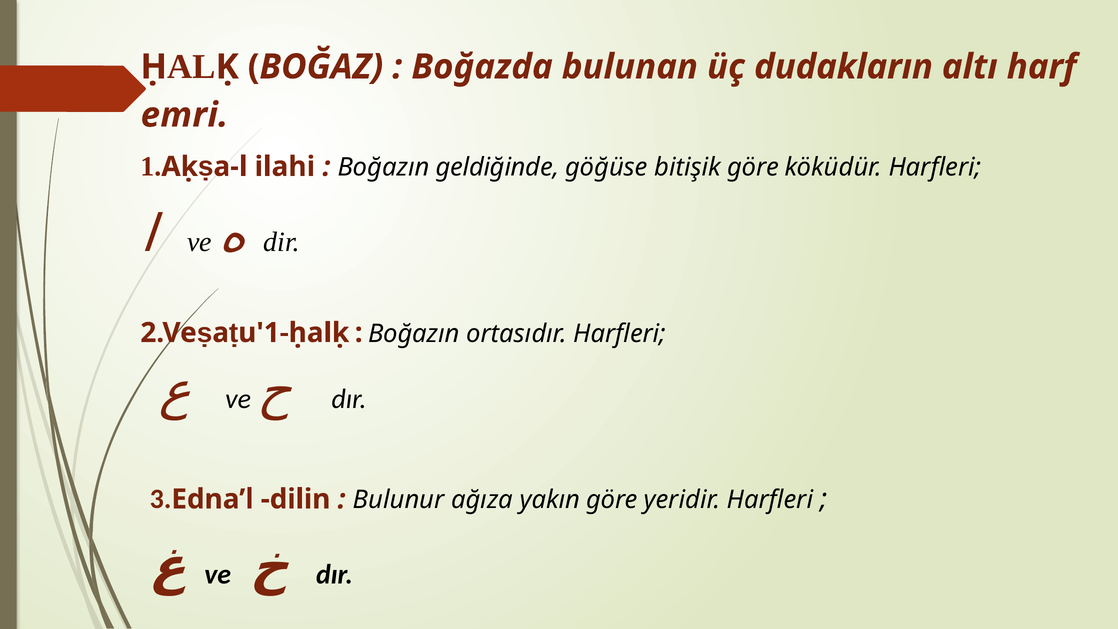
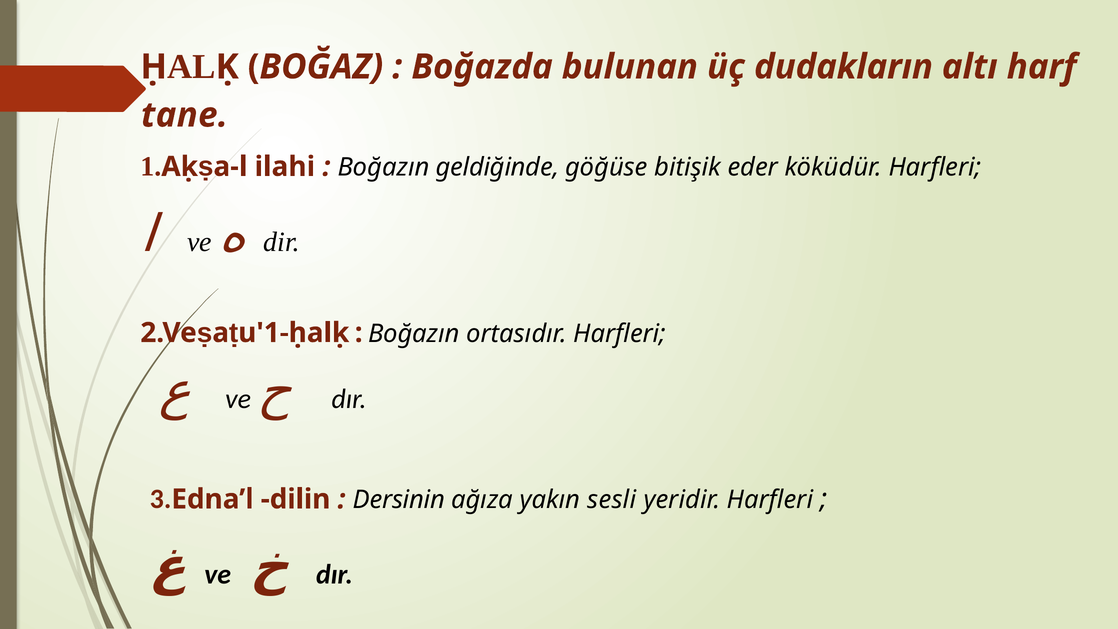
emri: emri -> tane (184, 115)
bitişik göre: göre -> eder (753, 167)
Bulunur: Bulunur -> Dersinin (399, 500)
yakın göre: göre -> sesli (612, 500)
